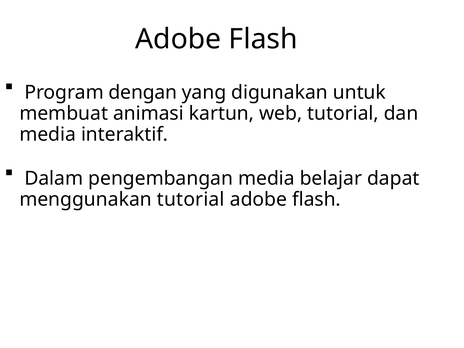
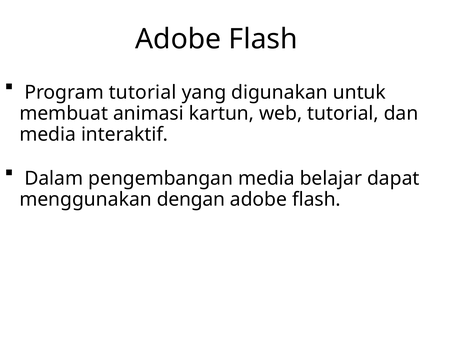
Program dengan: dengan -> tutorial (143, 93)
menggunakan tutorial: tutorial -> dengan (191, 199)
